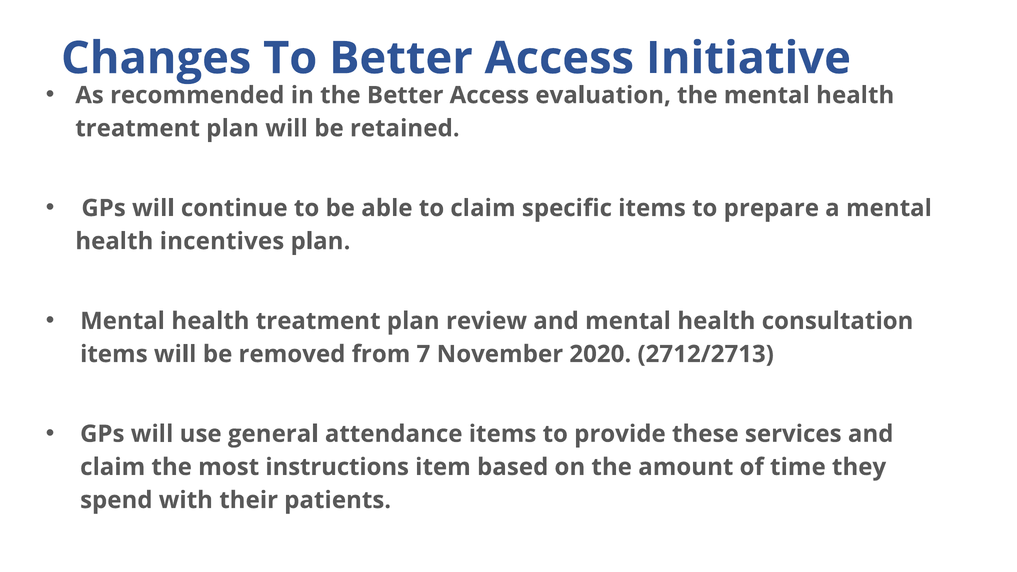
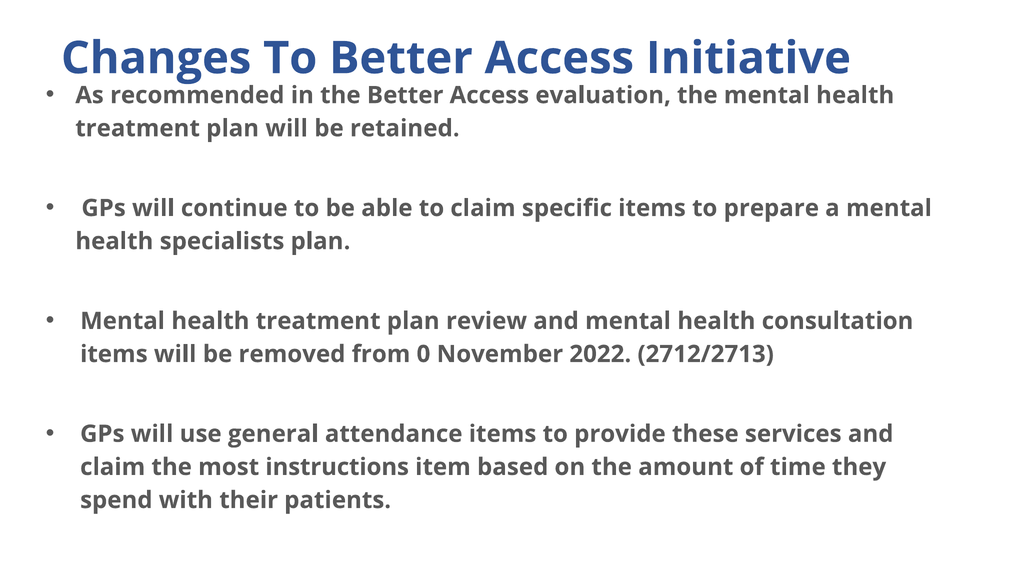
incentives: incentives -> specialists (222, 241)
7: 7 -> 0 (423, 354)
2020: 2020 -> 2022 (600, 354)
